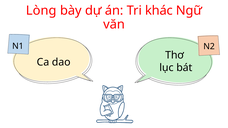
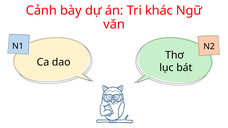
Lòng: Lòng -> Cảnh (41, 11)
